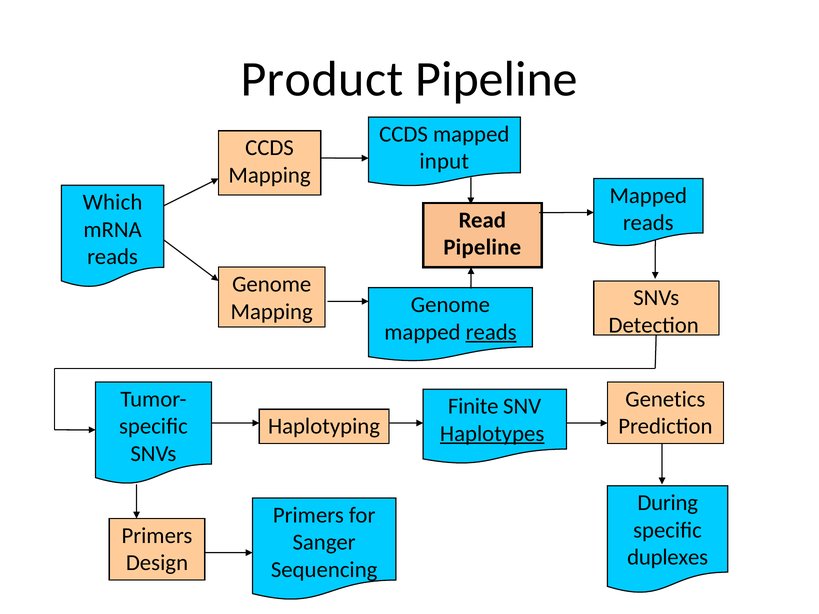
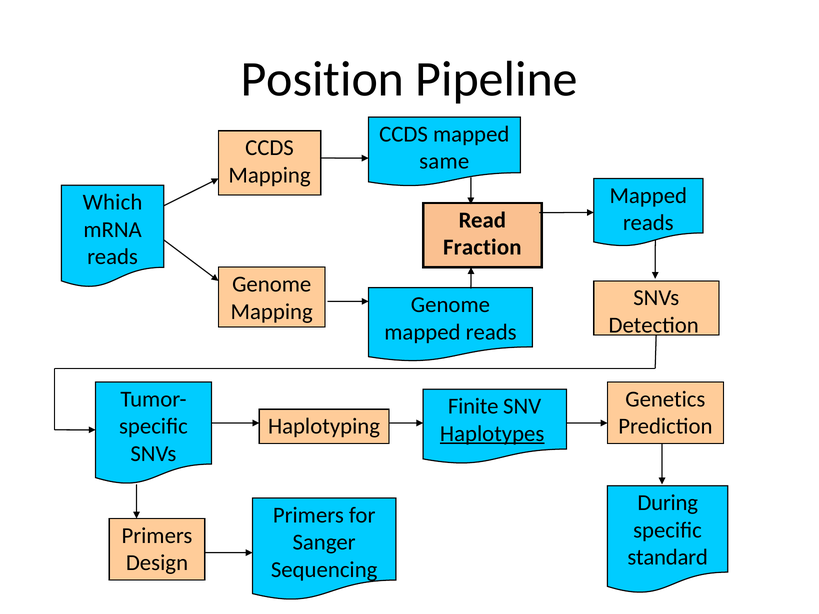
Product: Product -> Position (322, 79)
input: input -> same (444, 162)
Pipeline: Pipeline -> Fraction (482, 247)
reads underline: present -> none (491, 332)
duplexes: duplexes -> standard (668, 558)
